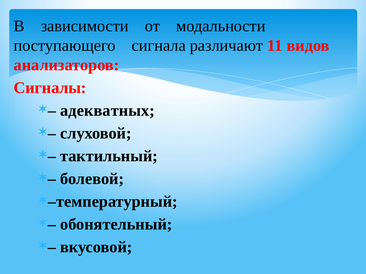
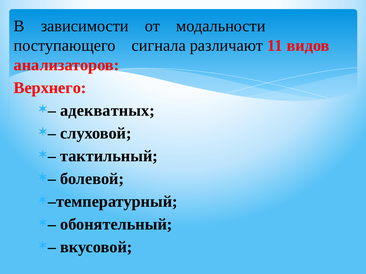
Сигналы: Сигналы -> Верхнего (50, 88)
